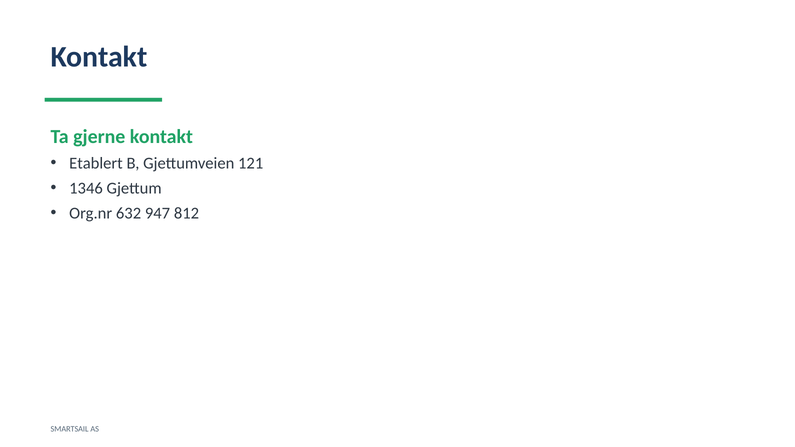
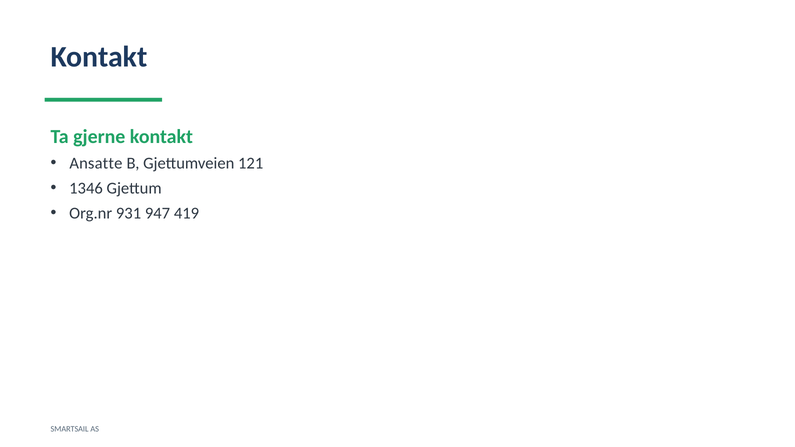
Etablert: Etablert -> Ansatte (96, 163)
632: 632 -> 931 (129, 213)
812: 812 -> 419 (186, 213)
